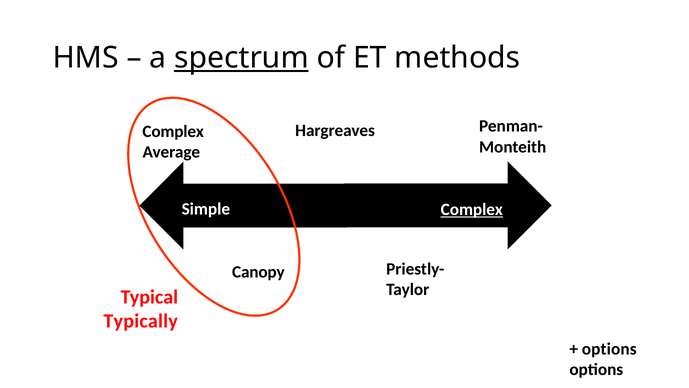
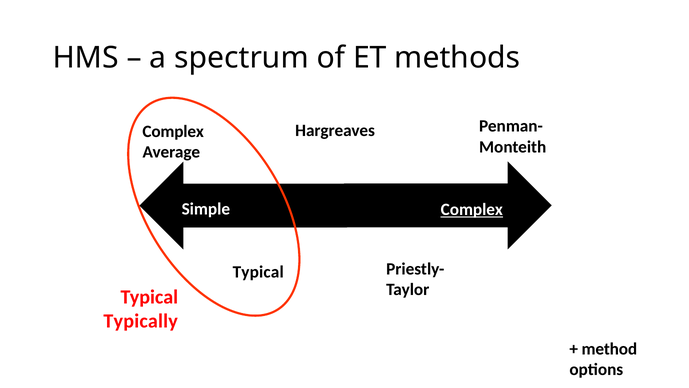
spectrum underline: present -> none (241, 58)
Canopy: Canopy -> Typical (258, 272)
options: options -> method (609, 349)
